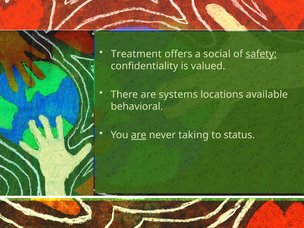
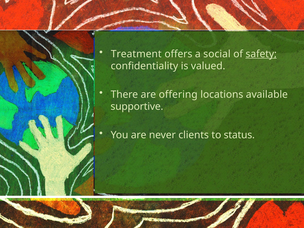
systems: systems -> offering (178, 94)
behavioral: behavioral -> supportive (137, 107)
are underline: present -> none (139, 135)
taking: taking -> clients (194, 135)
